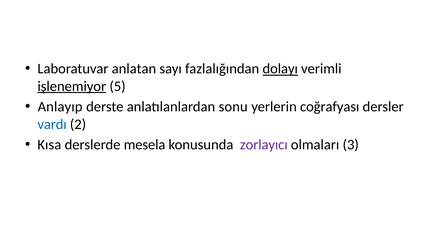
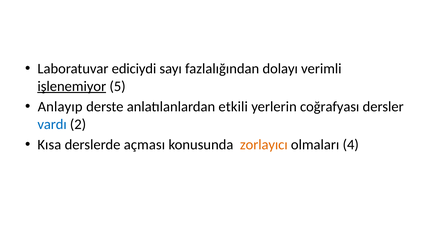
anlatan: anlatan -> ediciydi (134, 69)
dolayı underline: present -> none (280, 69)
sonu: sonu -> etkili (233, 107)
mesela: mesela -> açması (144, 145)
zorlayıcı colour: purple -> orange (264, 145)
3: 3 -> 4 (351, 145)
